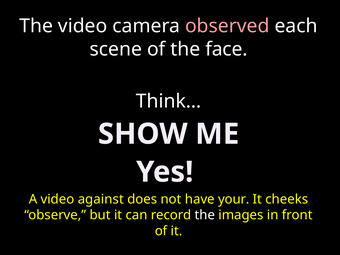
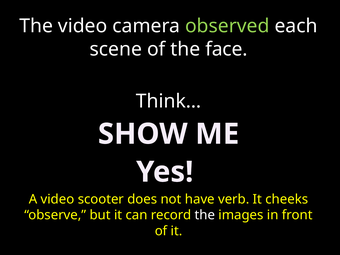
observed colour: pink -> light green (227, 26)
against: against -> scooter (101, 199)
your: your -> verb (234, 199)
